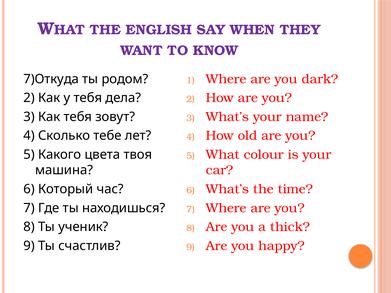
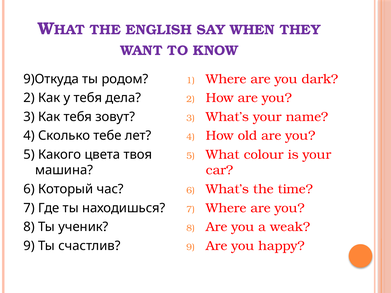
7)Откуда: 7)Откуда -> 9)Откуда (51, 79)
thick: thick -> weak (290, 227)
